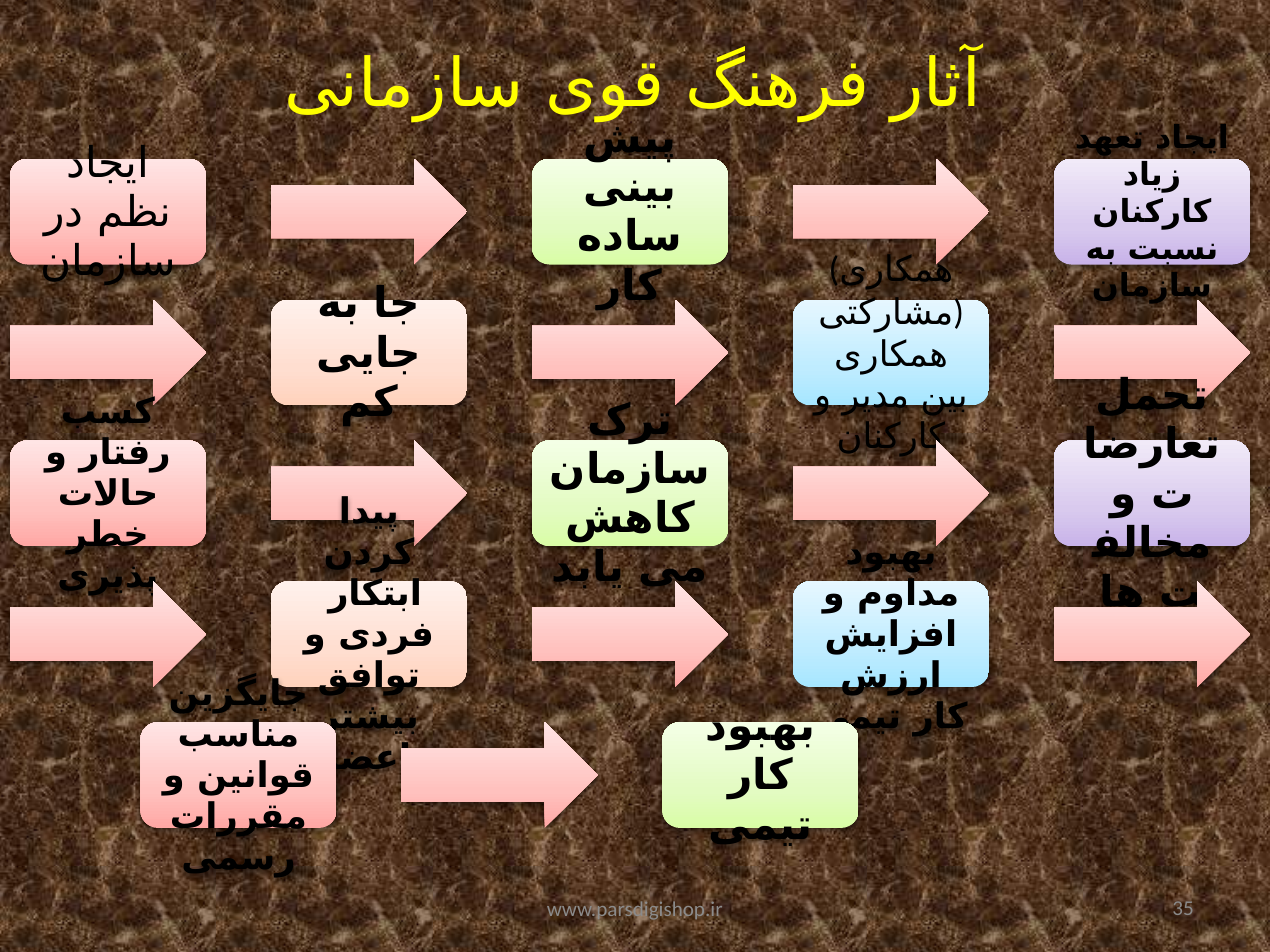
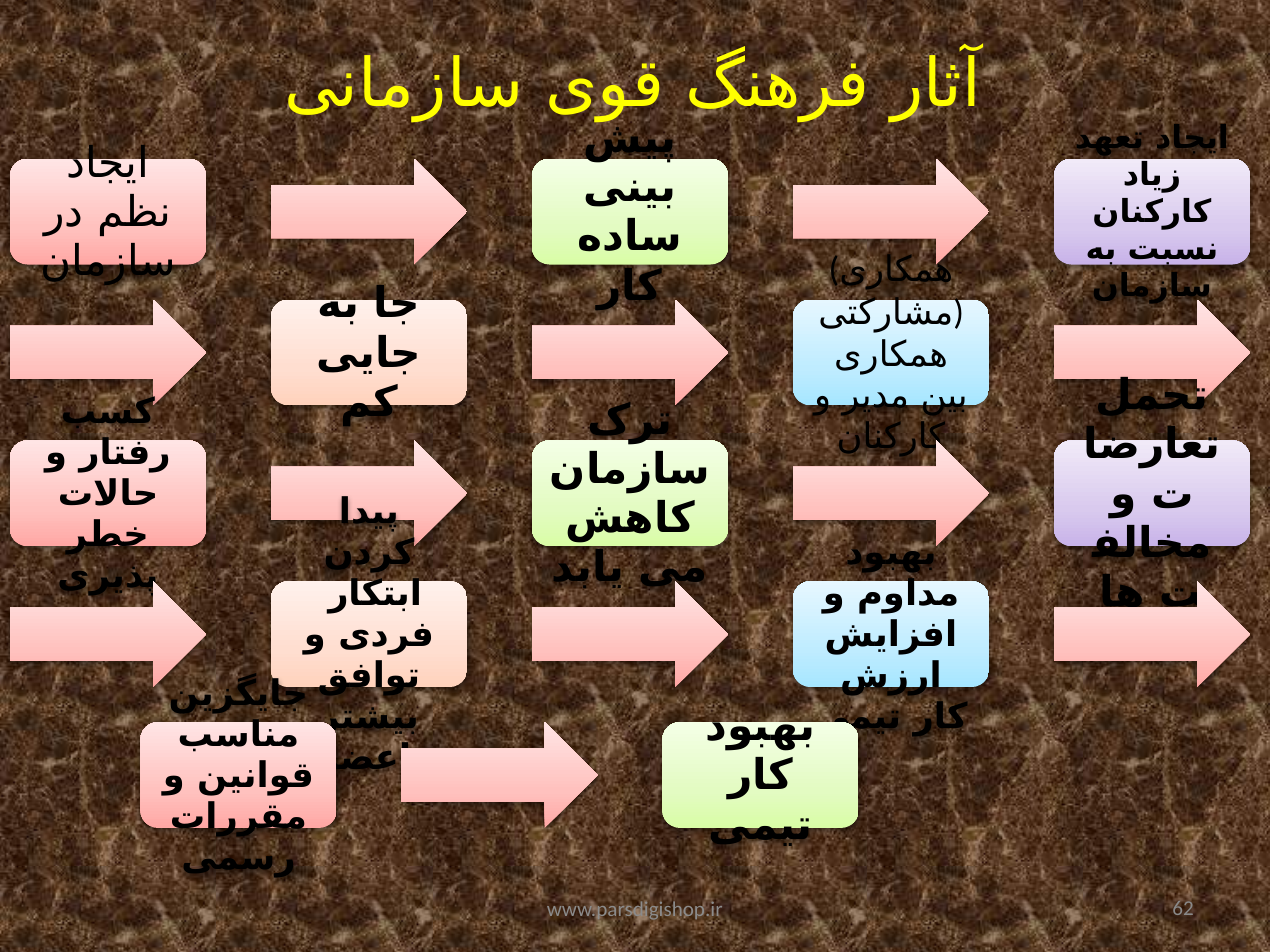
35: 35 -> 62 (1183, 909)
